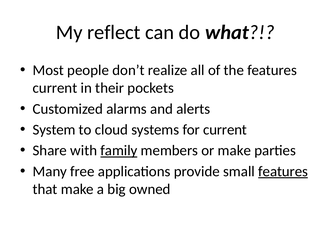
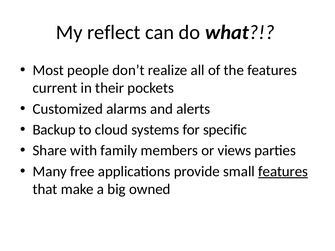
System: System -> Backup (54, 130)
for current: current -> specific (225, 130)
family underline: present -> none (119, 151)
or make: make -> views (234, 151)
